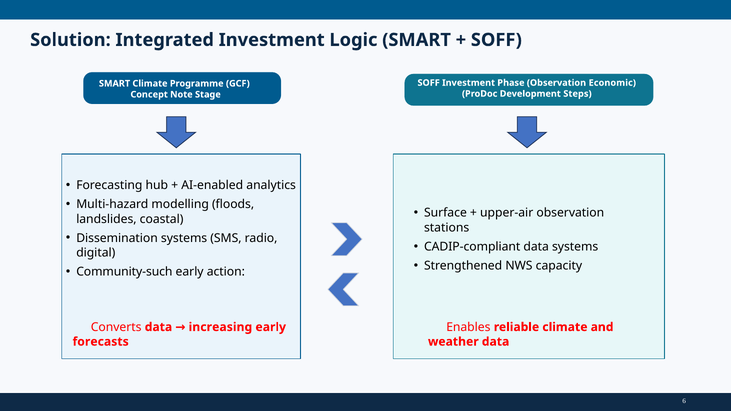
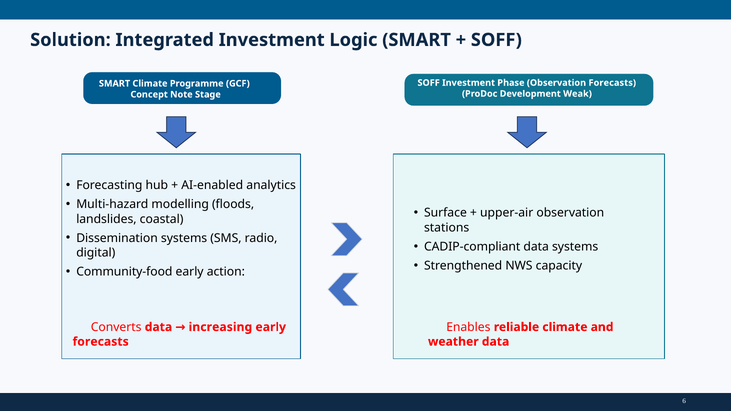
Observation Economic: Economic -> Forecasts (612, 83)
Steps: Steps -> Weak (578, 94)
Community-such: Community-such -> Community-food (124, 272)
